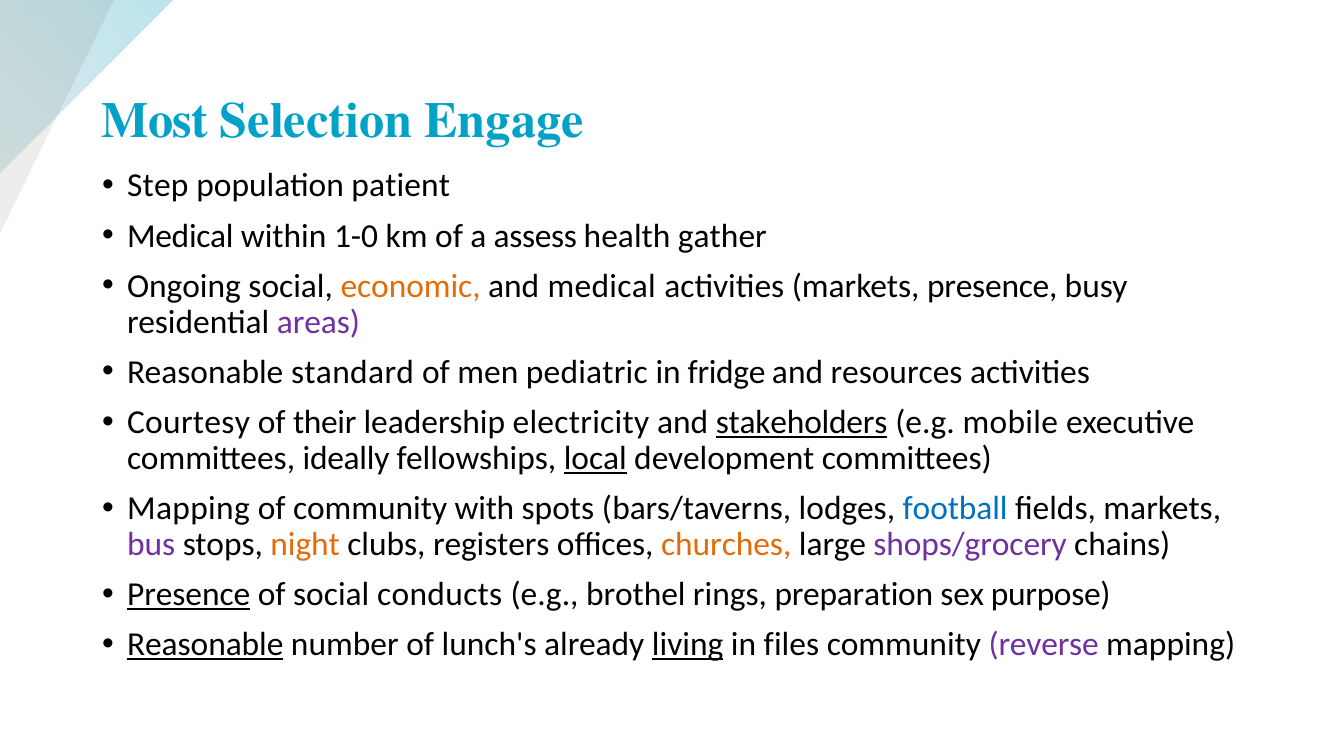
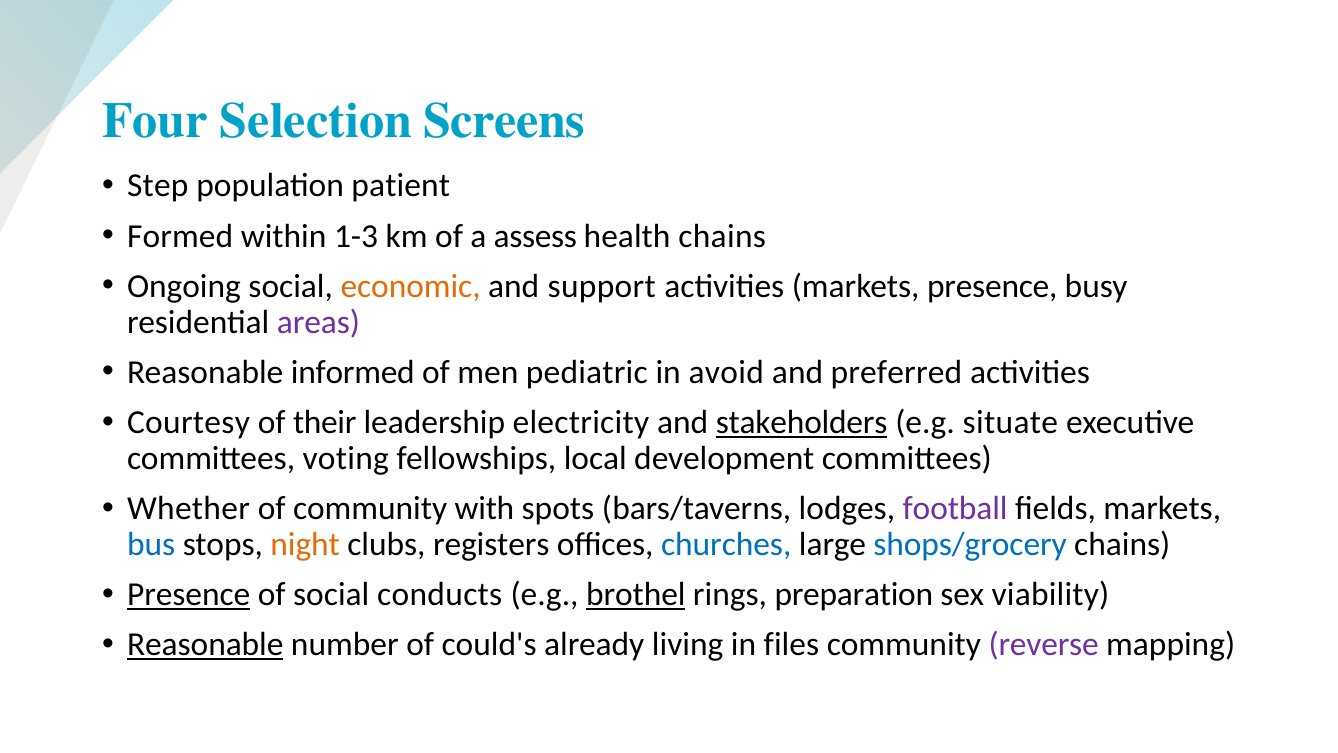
Most: Most -> Four (155, 121)
Engage: Engage -> Screens (504, 121)
Medical: Medical -> Formed (180, 236)
1-0: 1-0 -> 1-3 (356, 236)
health gather: gather -> chains (722, 236)
and medical: medical -> support (602, 286)
standard: standard -> informed (353, 372)
fridge: fridge -> avoid (726, 372)
resources: resources -> preferred (896, 372)
mobile: mobile -> situate (1010, 422)
ideally: ideally -> voting (346, 458)
local underline: present -> none (595, 458)
Mapping: Mapping -> Whether (188, 508)
football colour: blue -> purple (955, 508)
bus colour: purple -> blue (151, 544)
churches colour: orange -> blue (726, 544)
shops/grocery colour: purple -> blue (970, 544)
brothel underline: none -> present (636, 594)
purpose: purpose -> viability (1050, 594)
lunch's: lunch's -> could's (489, 645)
living underline: present -> none (688, 645)
